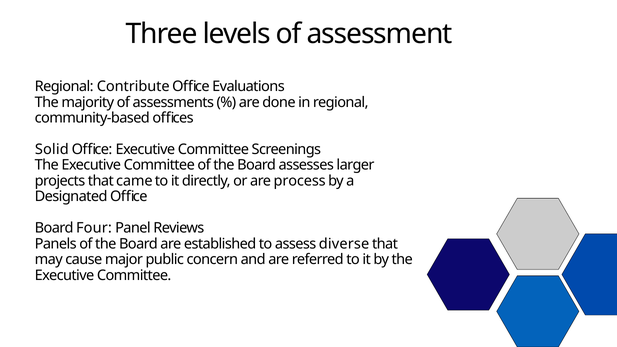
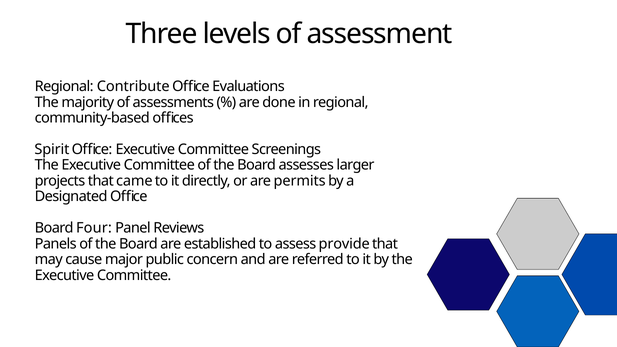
Solid: Solid -> Spirit (52, 149)
process: process -> permits (300, 181)
diverse: diverse -> provide (344, 244)
